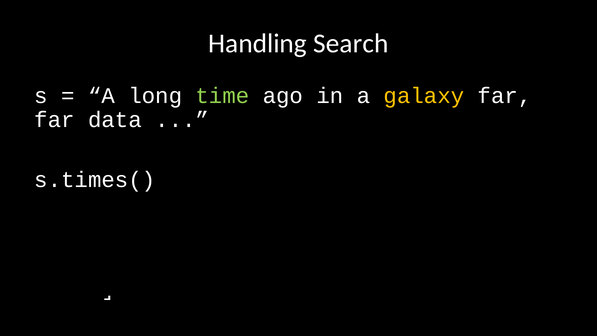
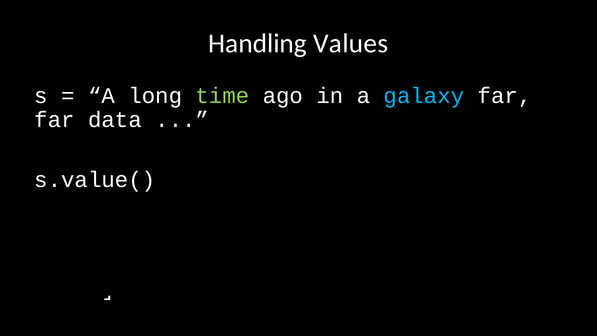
Search: Search -> Values (351, 43)
galaxy colour: yellow -> light blue (424, 96)
s.times(: s.times( -> s.value( (95, 180)
